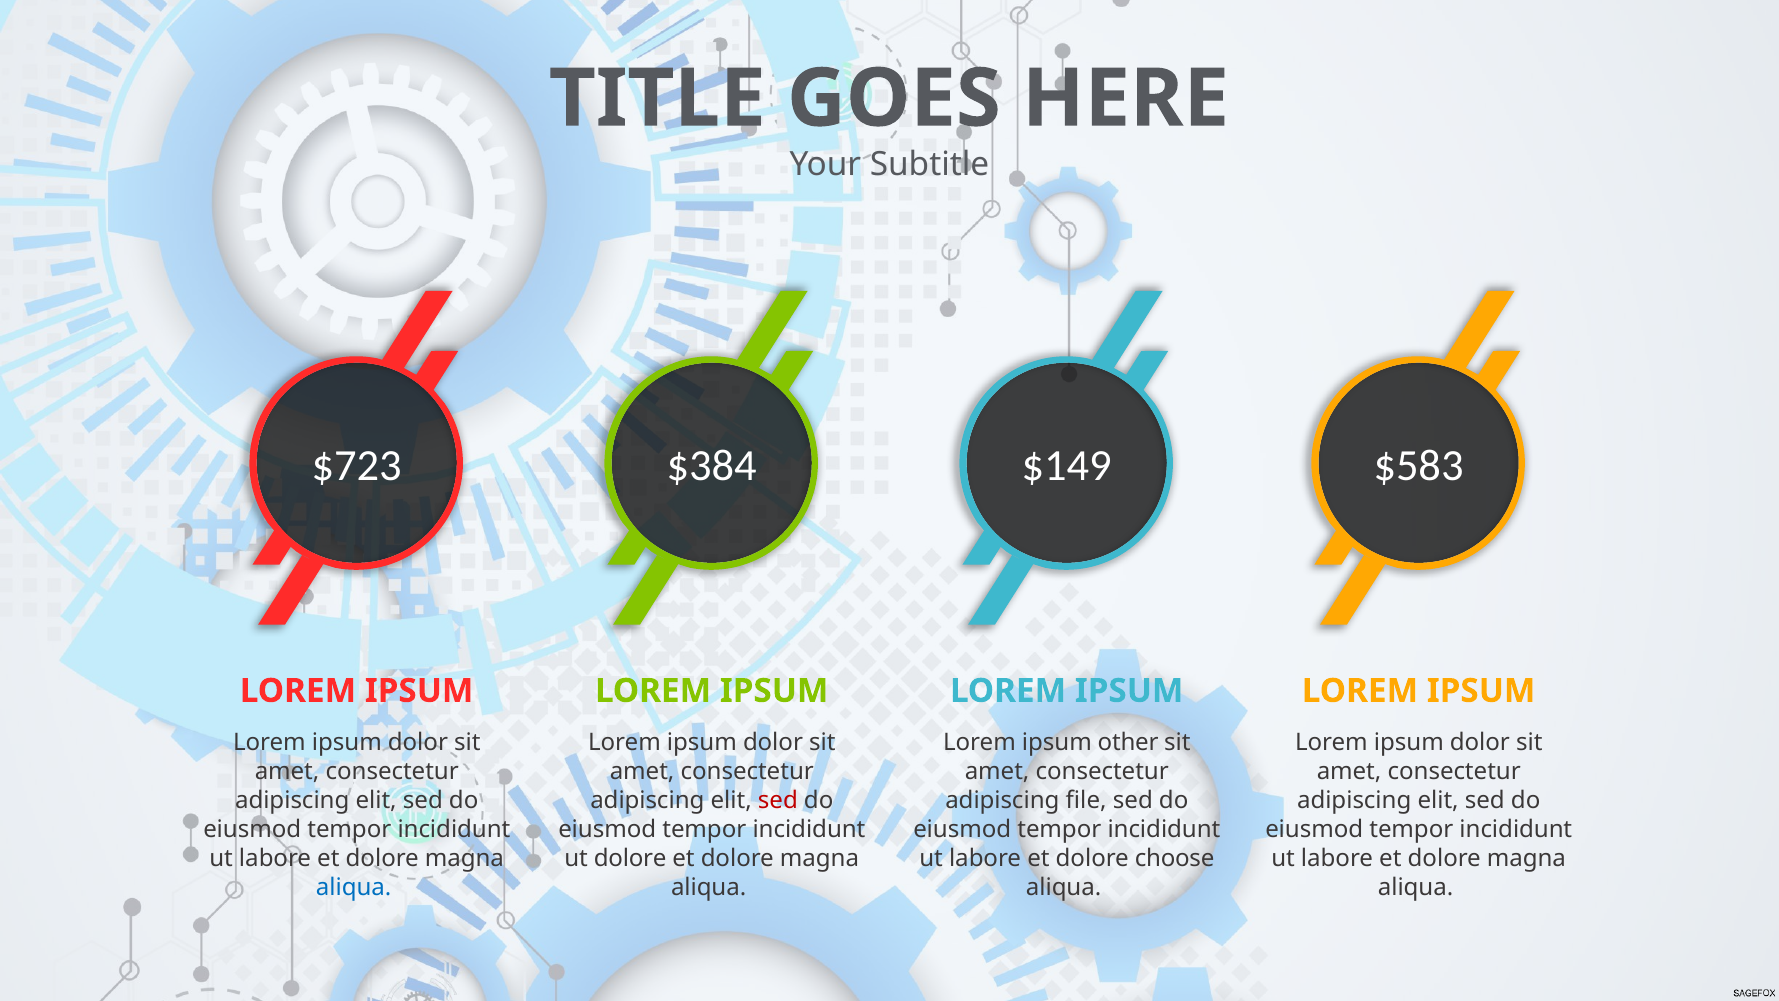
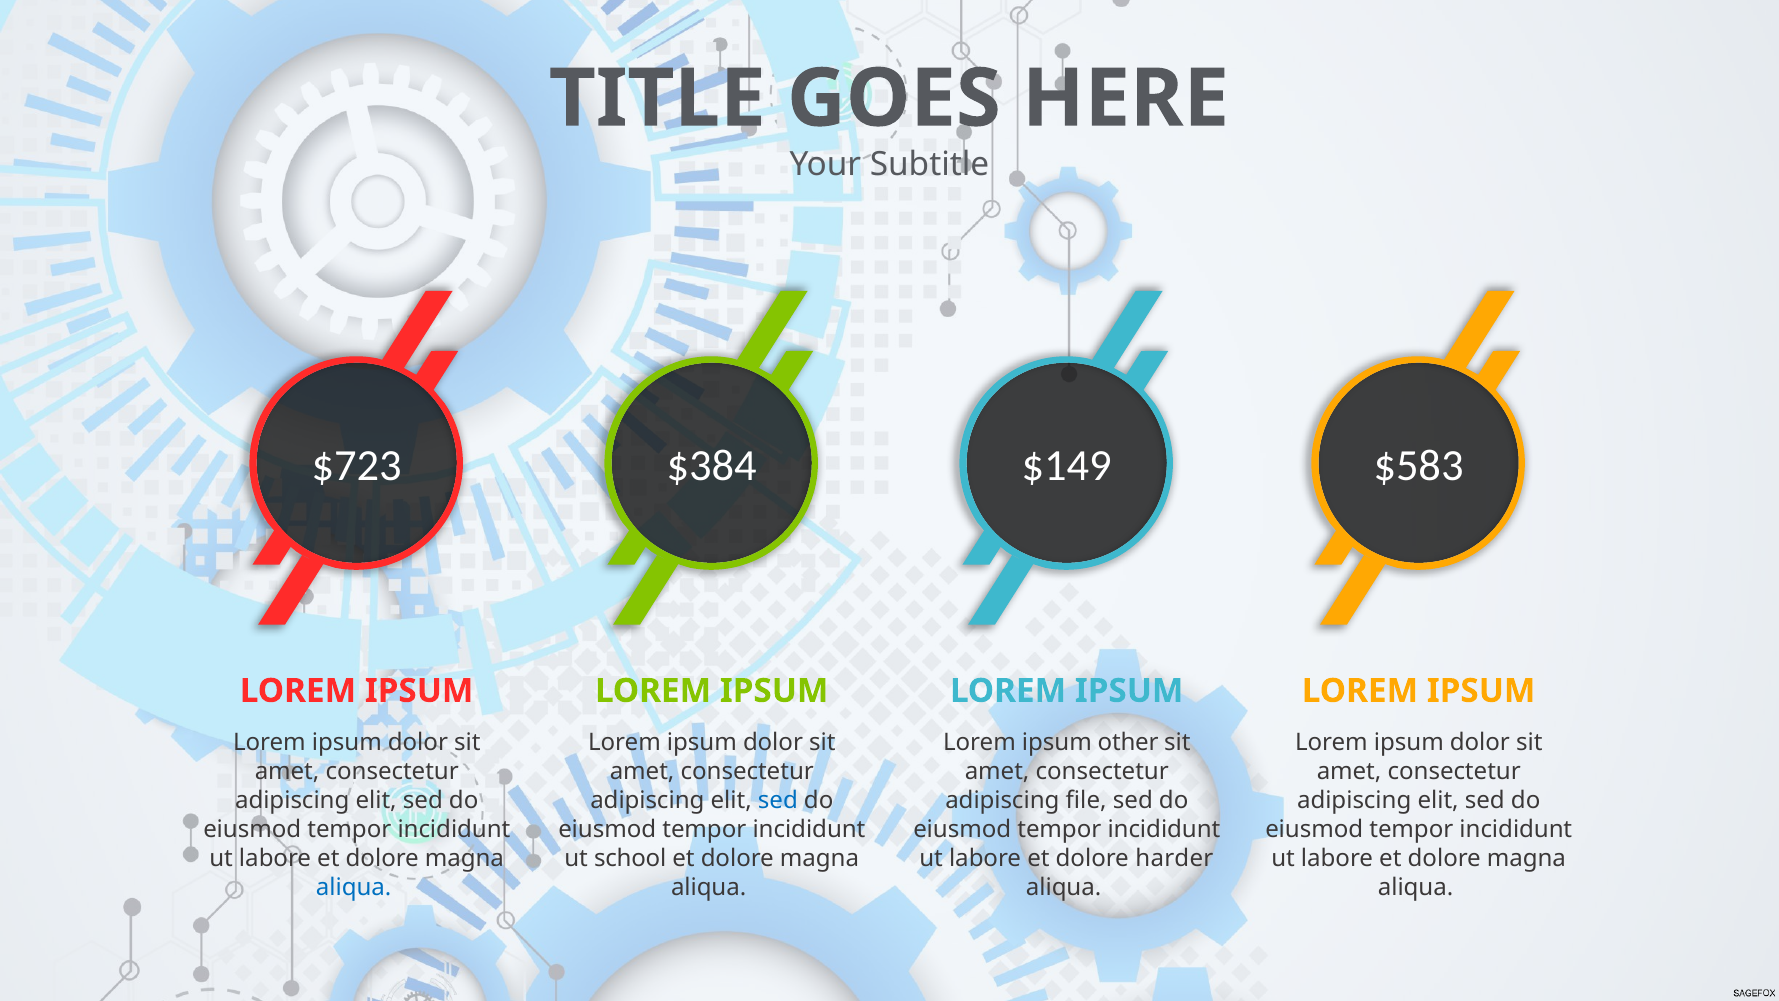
sed colour: red -> blue (778, 800)
ut dolore: dolore -> school (630, 858)
choose: choose -> harder (1174, 858)
